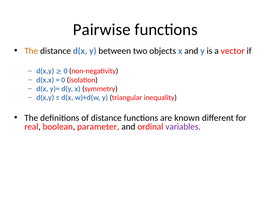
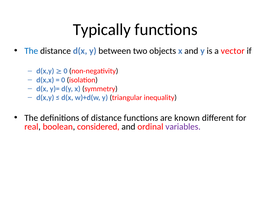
Pairwise: Pairwise -> Typically (102, 30)
The colour: orange -> blue (31, 51)
parameter: parameter -> considered (98, 126)
